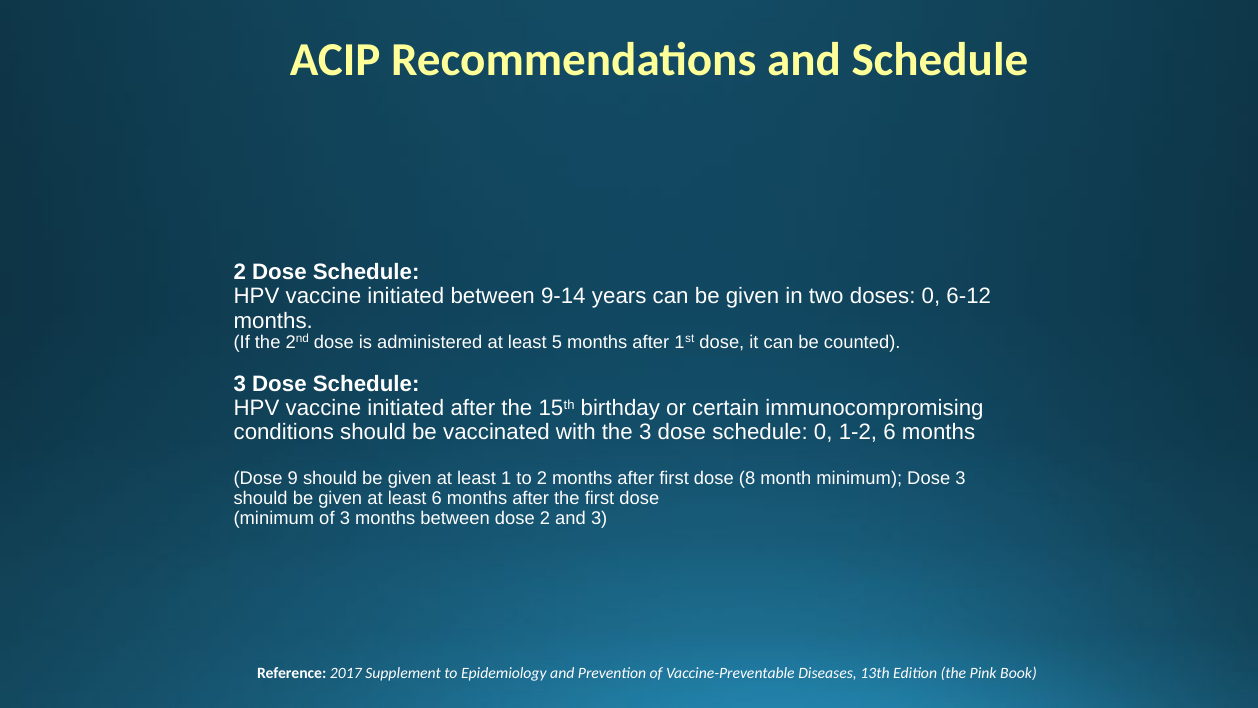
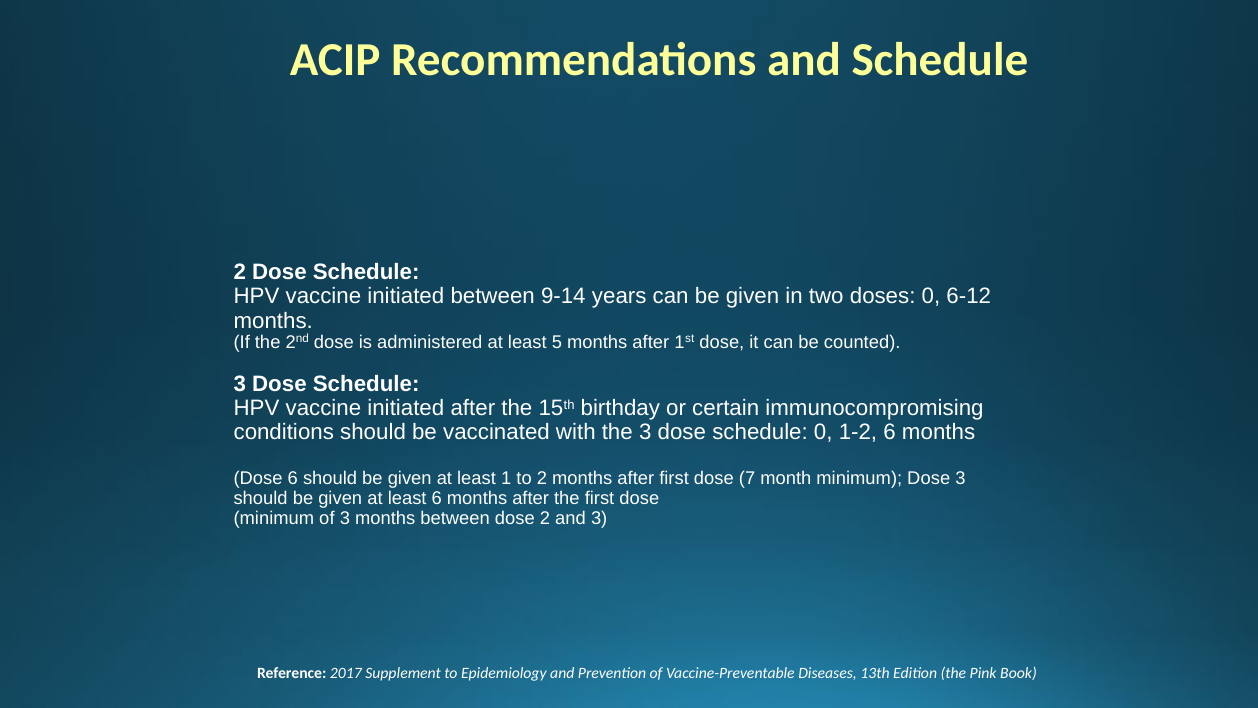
Dose 9: 9 -> 6 (293, 478)
8: 8 -> 7 (747, 478)
